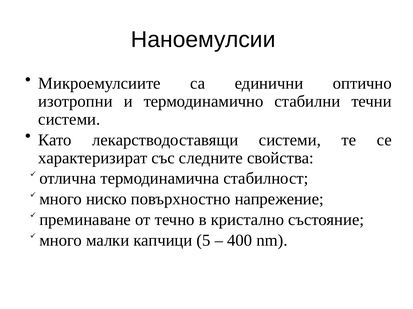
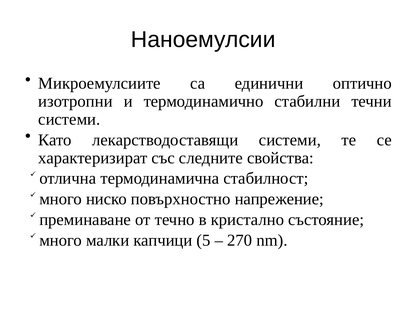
400: 400 -> 270 (240, 241)
